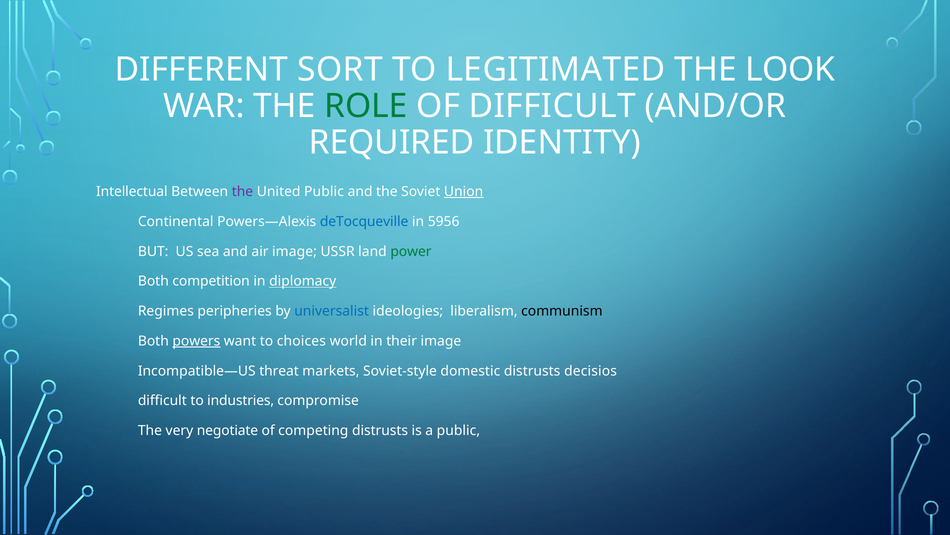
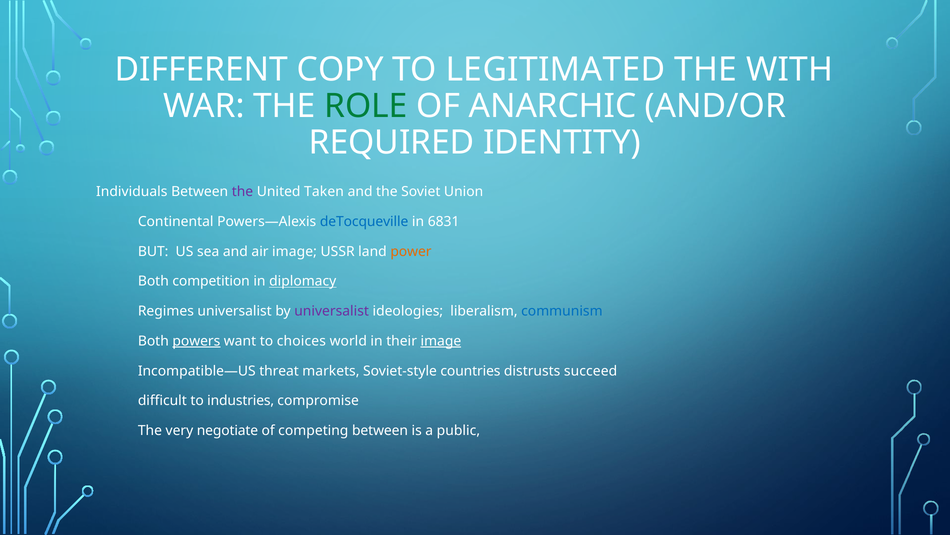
SORT: SORT -> COPY (340, 70)
LOOK: LOOK -> WITH (790, 70)
OF DIFFICULT: DIFFICULT -> ANARCHIC (552, 106)
Intellectual: Intellectual -> Individuals (132, 191)
United Public: Public -> Taken (324, 191)
Union underline: present -> none (464, 191)
5956: 5956 -> 6831 (444, 221)
power colour: green -> orange (411, 251)
Regimes peripheries: peripheries -> universalist (235, 311)
universalist colour: blue -> purple (332, 311)
communism colour: black -> blue (562, 311)
image underline: none -> present (441, 341)
domestic: domestic -> countries (470, 371)
decisios: decisios -> succeed (591, 371)
competing distrusts: distrusts -> between (380, 430)
